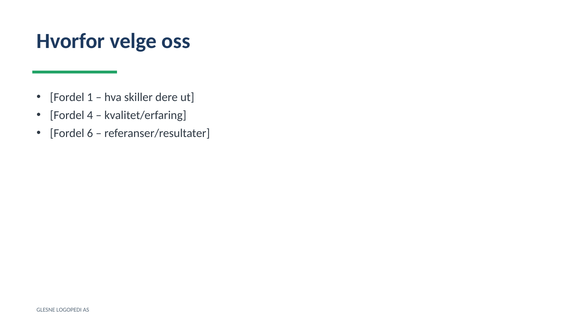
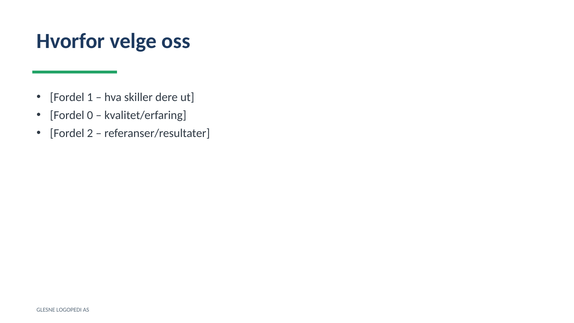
4: 4 -> 0 (90, 115)
6: 6 -> 2 (90, 133)
